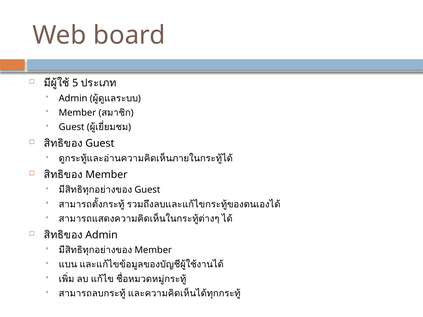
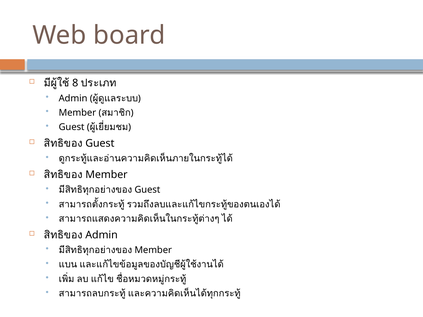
5: 5 -> 8 (75, 83)
